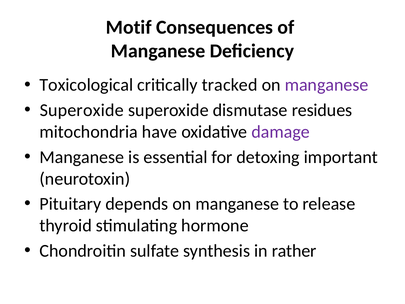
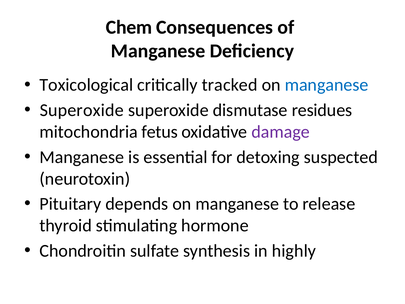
Motif: Motif -> Chem (129, 27)
manganese colour: purple -> blue (327, 85)
have: have -> fetus (160, 132)
important: important -> suspected (341, 157)
rather: rather -> highly (294, 251)
